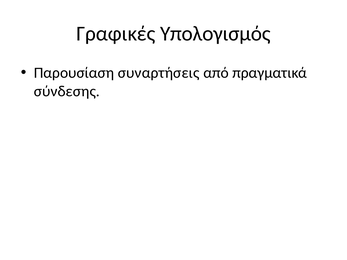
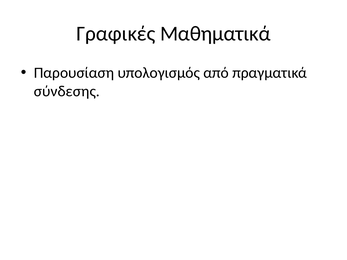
Υπολογισμός: Υπολογισμός -> Μαθηματικά (215, 34)
συναρτήσεις: συναρτήσεις -> υπολογισμός (159, 73)
